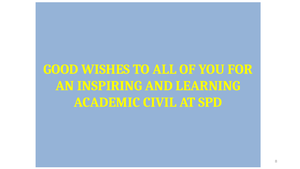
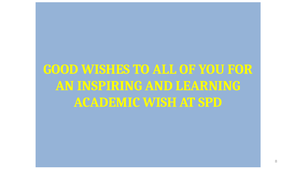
CIVIL: CIVIL -> WISH (160, 102)
